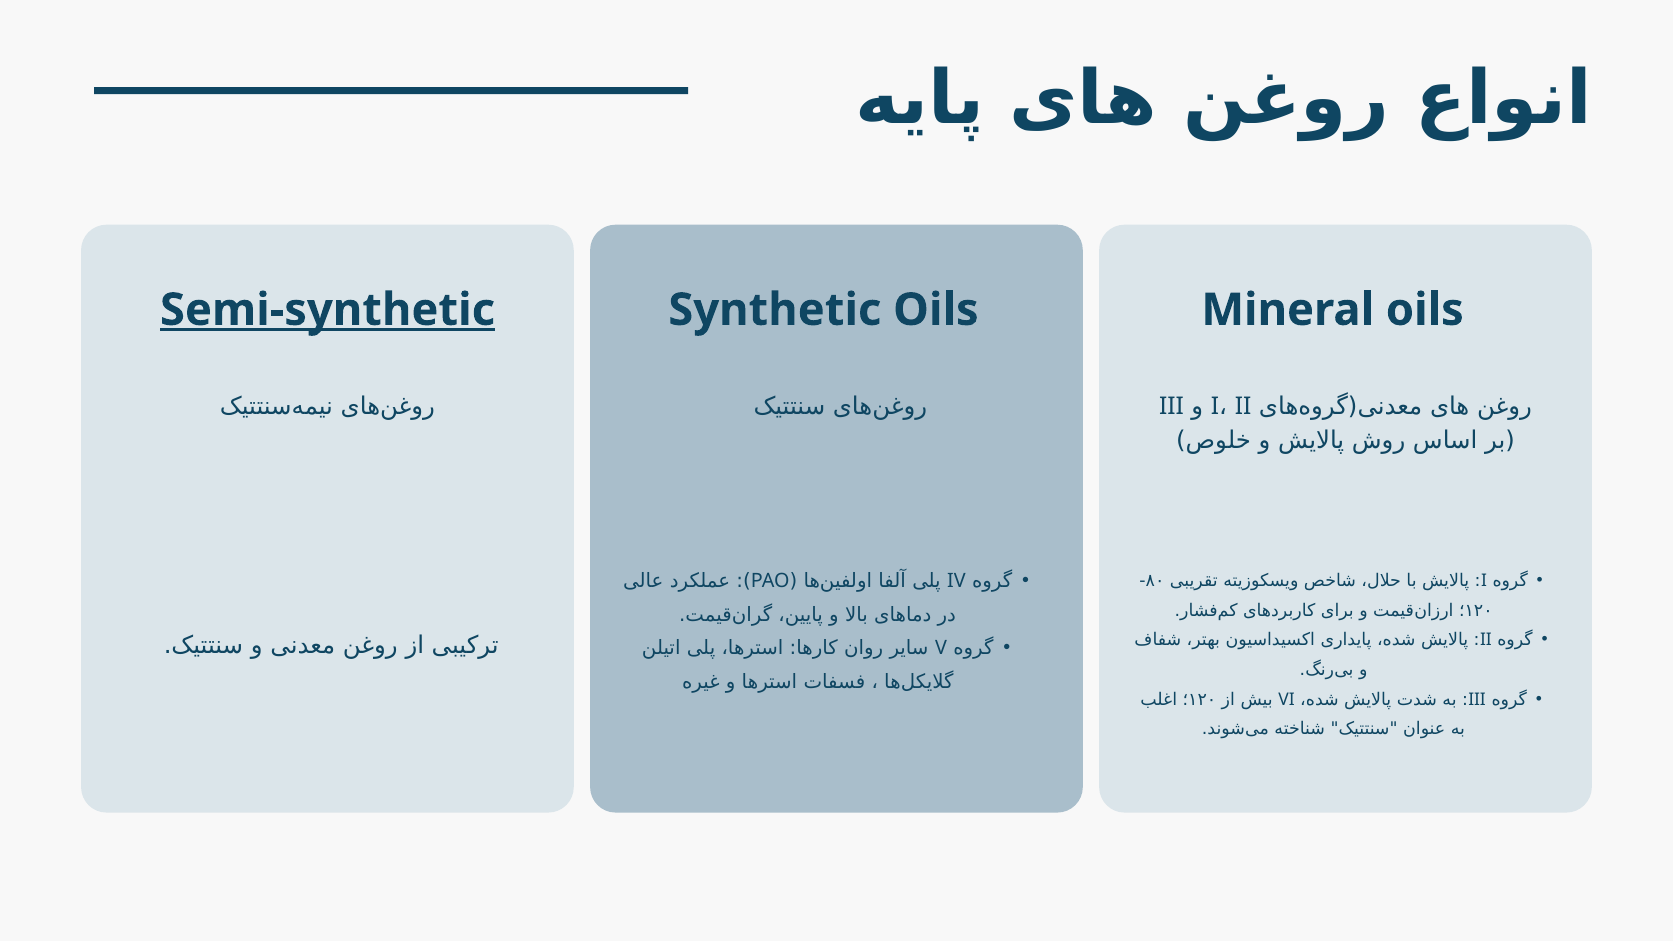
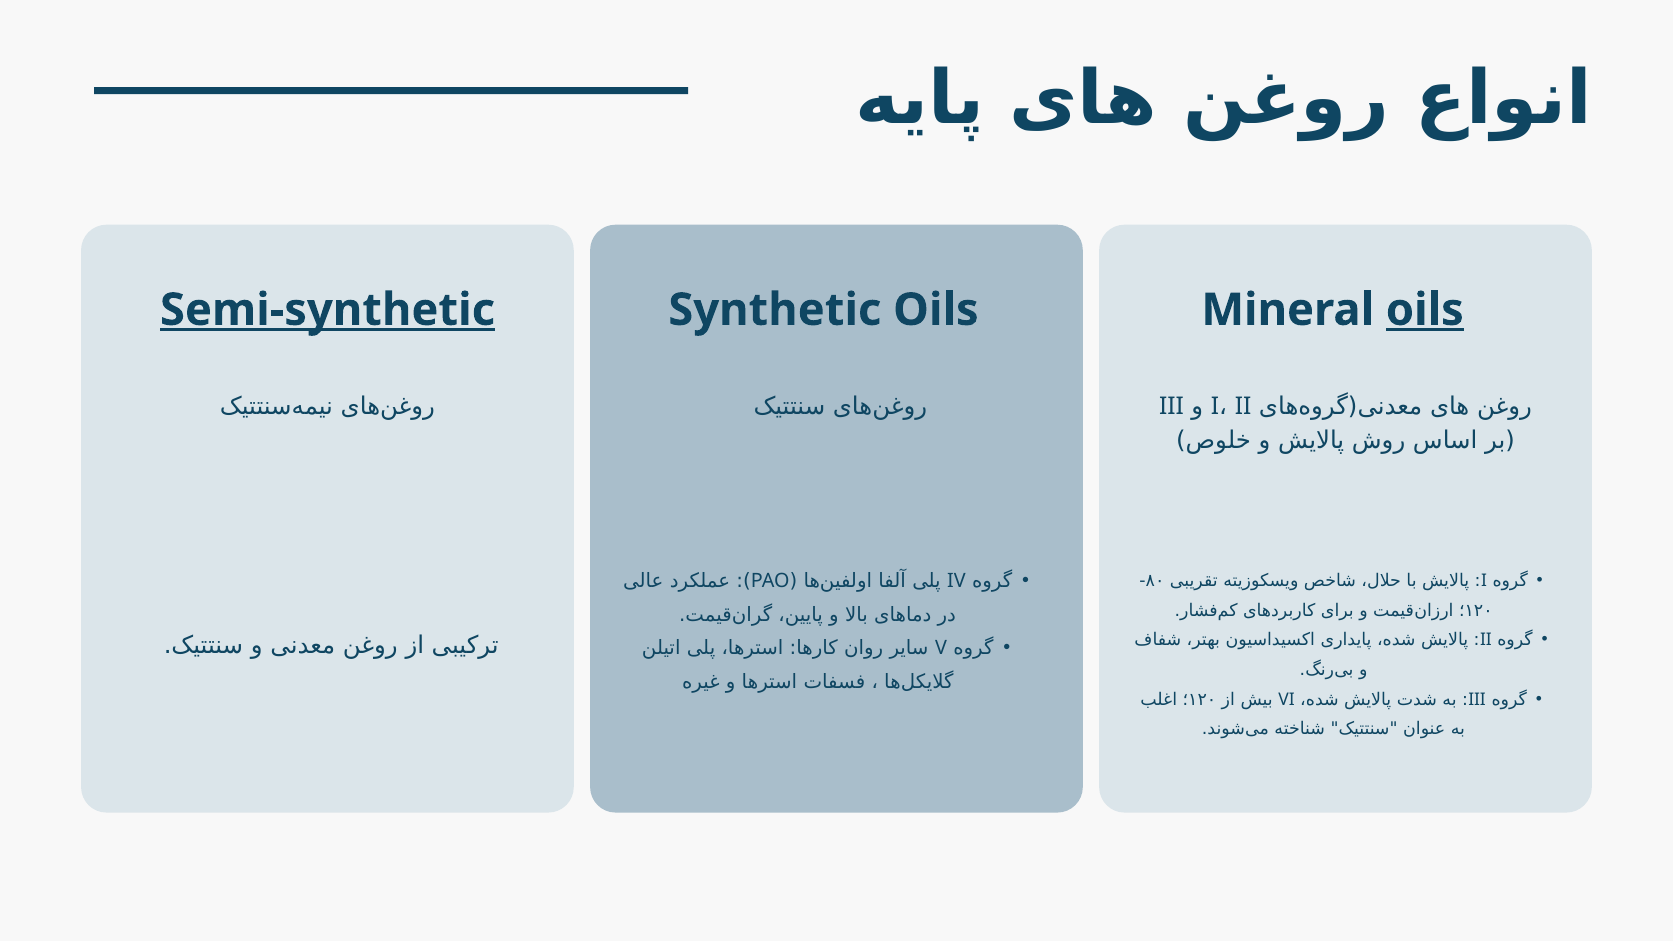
oils underline: none -> present (1425, 310)
